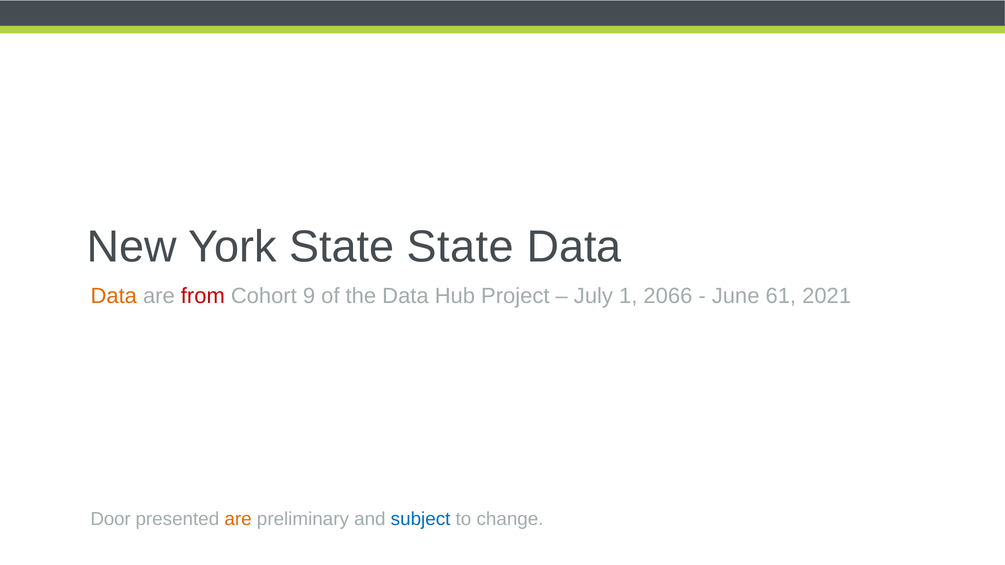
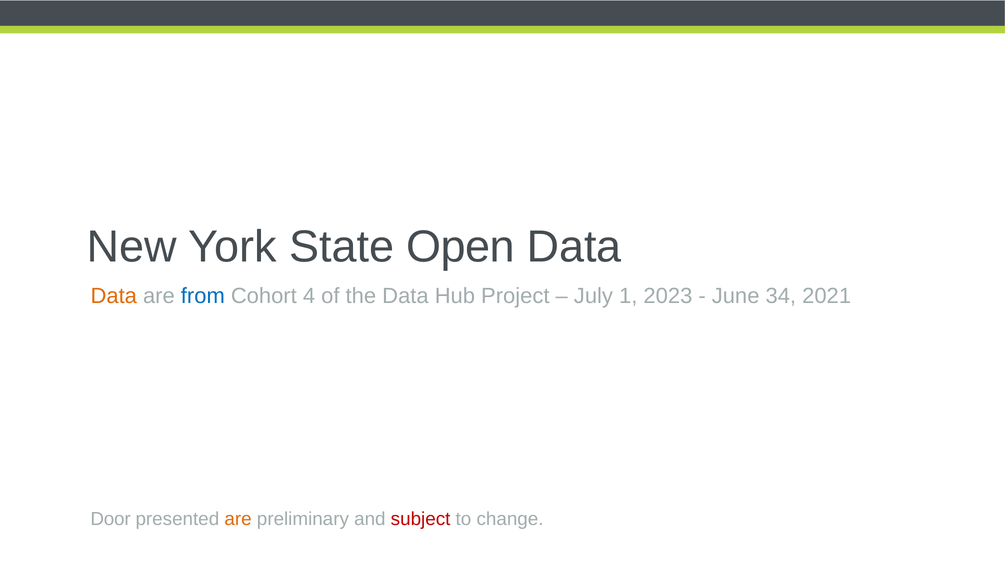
State State: State -> Open (461, 247)
from colour: red -> blue (203, 296)
9: 9 -> 4 (309, 296)
2066: 2066 -> 2023 (668, 296)
61: 61 -> 34 (781, 296)
subject colour: blue -> red (421, 519)
